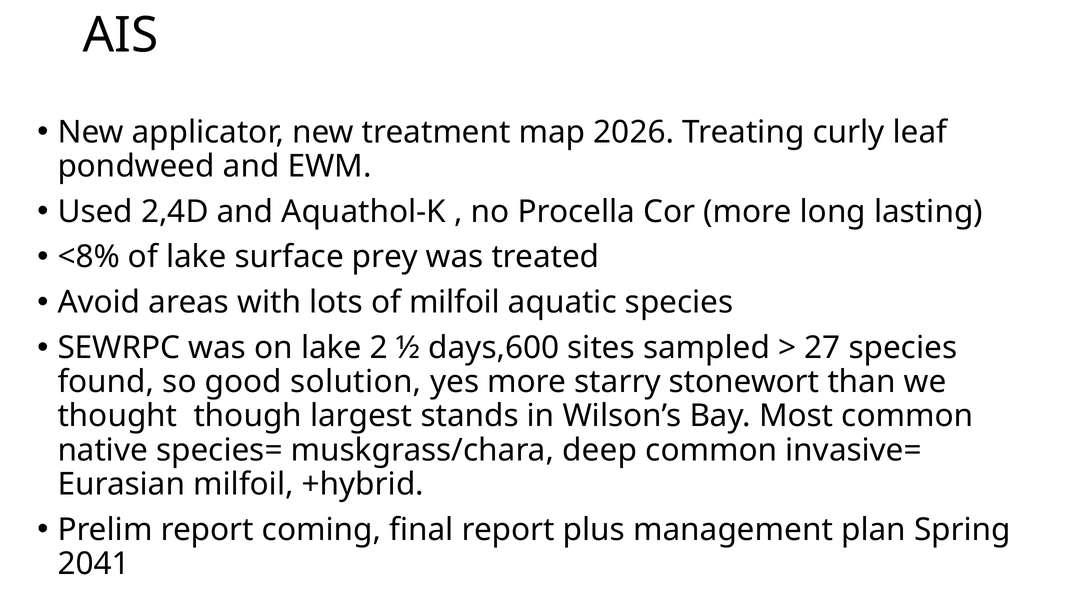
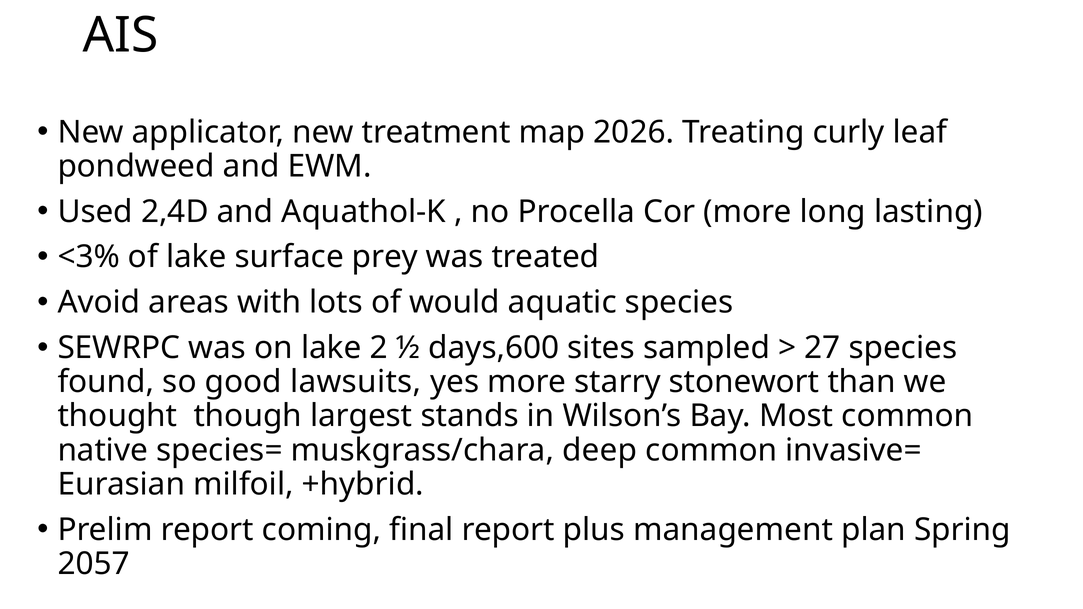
<8%: <8% -> <3% (89, 257)
of milfoil: milfoil -> would (455, 303)
solution: solution -> lawsuits (356, 382)
2041: 2041 -> 2057 (94, 564)
